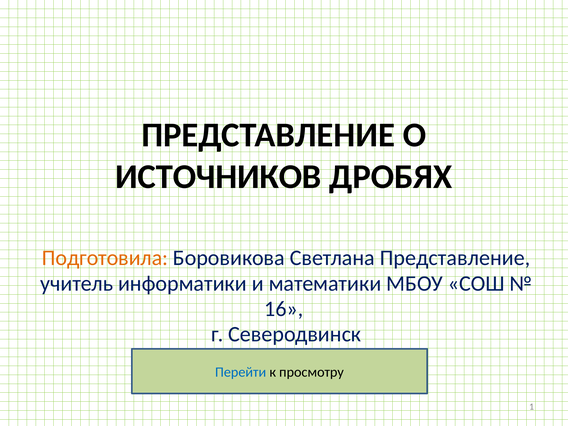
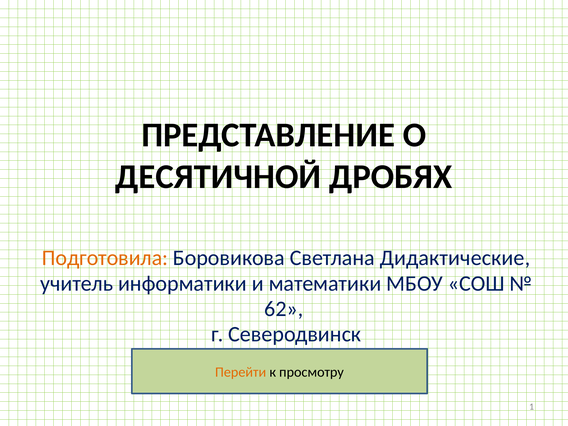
ИСТОЧНИКОВ: ИСТОЧНИКОВ -> ДЕСЯТИЧНОЙ (218, 177)
Светлана Представление: Представление -> Дидактические (455, 258)
16: 16 -> 62 (284, 309)
Перейти colour: blue -> orange (241, 372)
